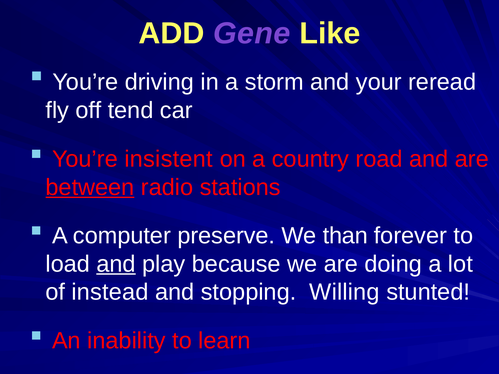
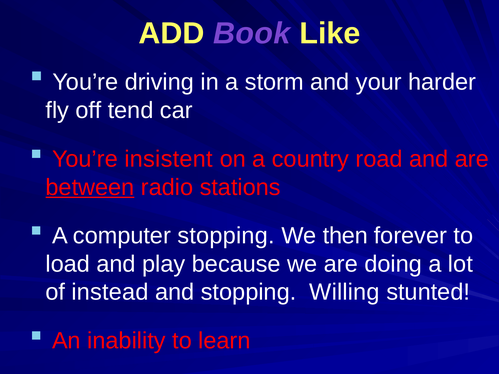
Gene: Gene -> Book (252, 33)
reread: reread -> harder (442, 82)
computer preserve: preserve -> stopping (226, 236)
than: than -> then (345, 236)
and underline: present -> none (116, 264)
